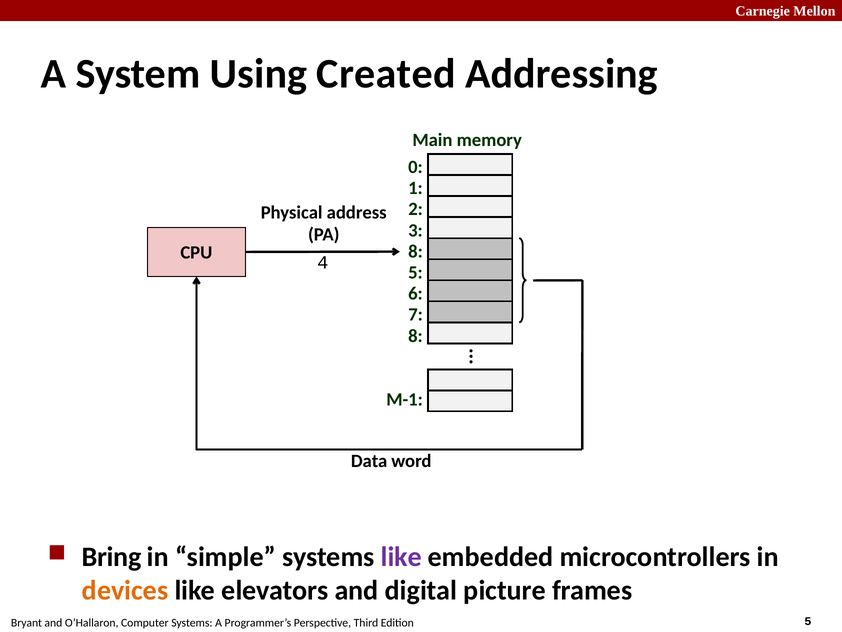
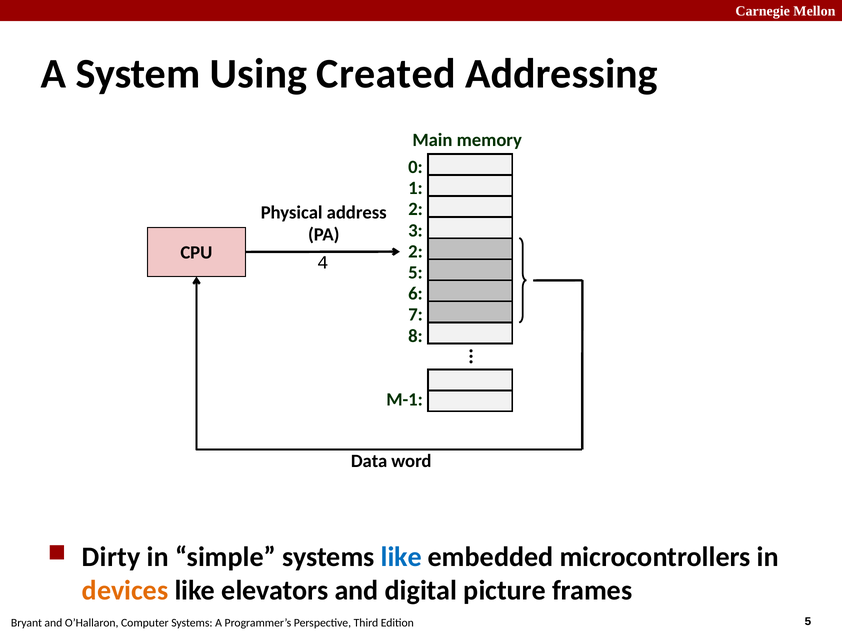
8: 8 -> 2 (415, 251)
Bring: Bring -> Dirty (111, 556)
like colour: purple -> blue (401, 556)
